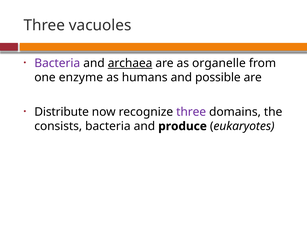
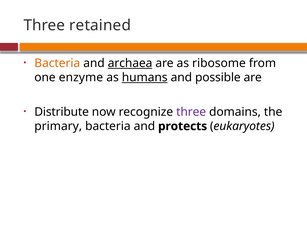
vacuoles: vacuoles -> retained (100, 25)
Bacteria colour: purple -> orange (57, 63)
organelle: organelle -> ribosome (219, 63)
humans underline: none -> present (145, 78)
consists: consists -> primary (58, 126)
produce: produce -> protects (183, 126)
